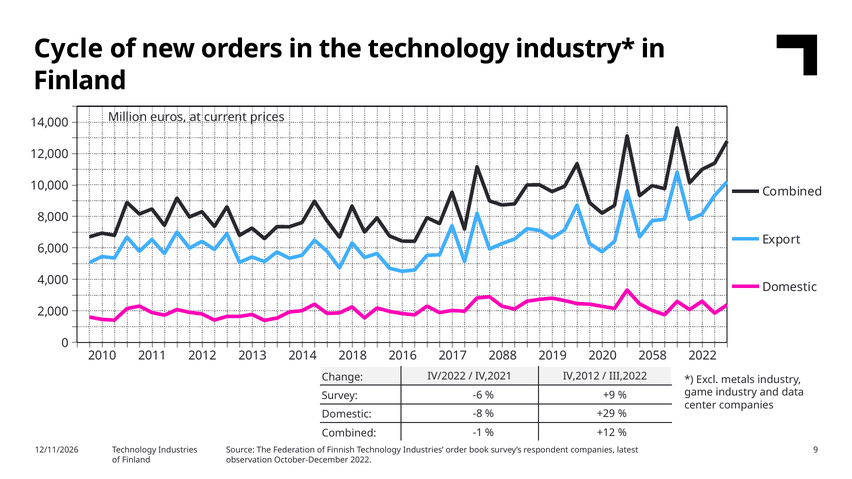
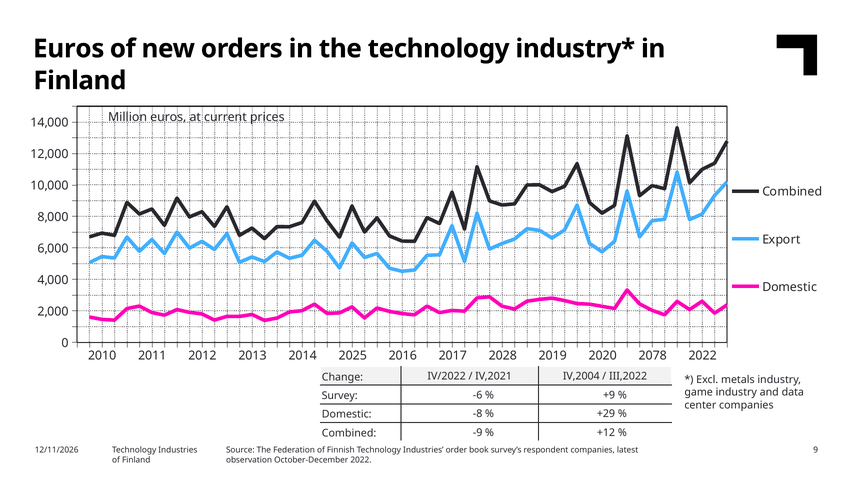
Cycle: Cycle -> Euros (69, 49)
2018: 2018 -> 2025 (353, 356)
2088: 2088 -> 2028 (503, 356)
2058: 2058 -> 2078 (653, 356)
IV,2012: IV,2012 -> IV,2004 (581, 377)
-1: -1 -> -9 (478, 433)
